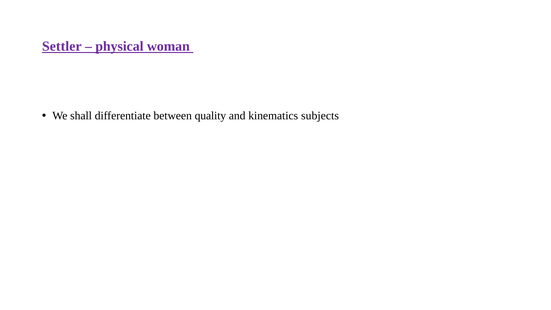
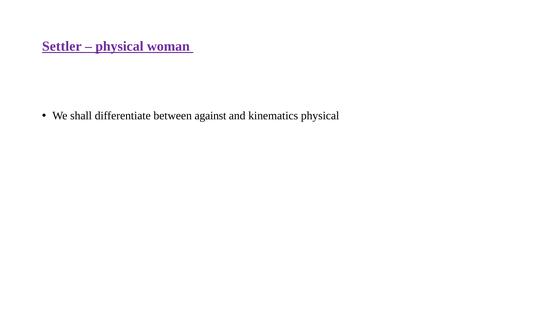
quality: quality -> against (210, 116)
kinematics subjects: subjects -> physical (320, 116)
